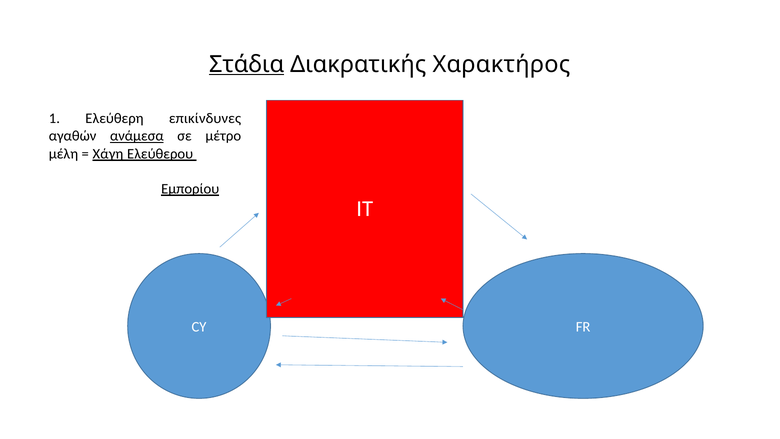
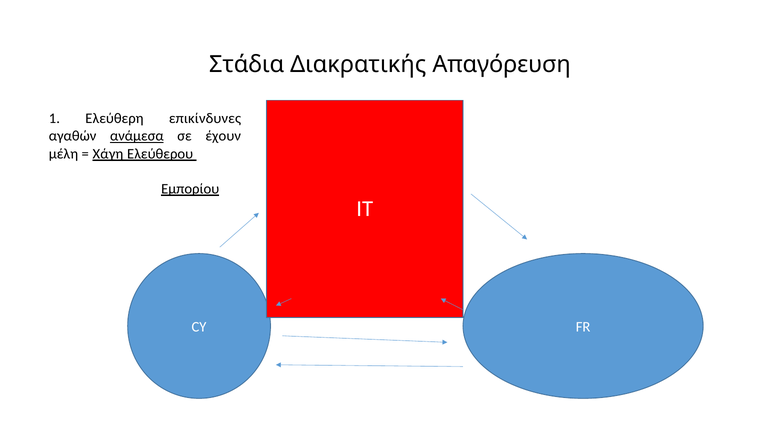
Στάδια underline: present -> none (247, 64)
Χαρακτήρος: Χαρακτήρος -> Απαγόρευση (502, 64)
μέτρο: μέτρο -> έχουν (223, 136)
